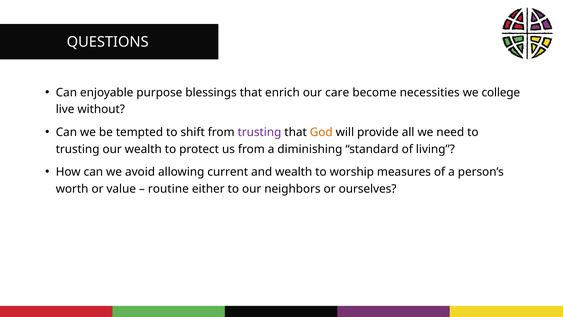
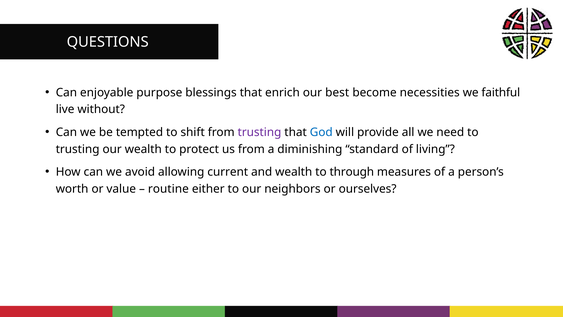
care: care -> best (337, 92)
college: college -> faithful (501, 92)
God colour: orange -> blue (321, 132)
worship: worship -> through (352, 172)
